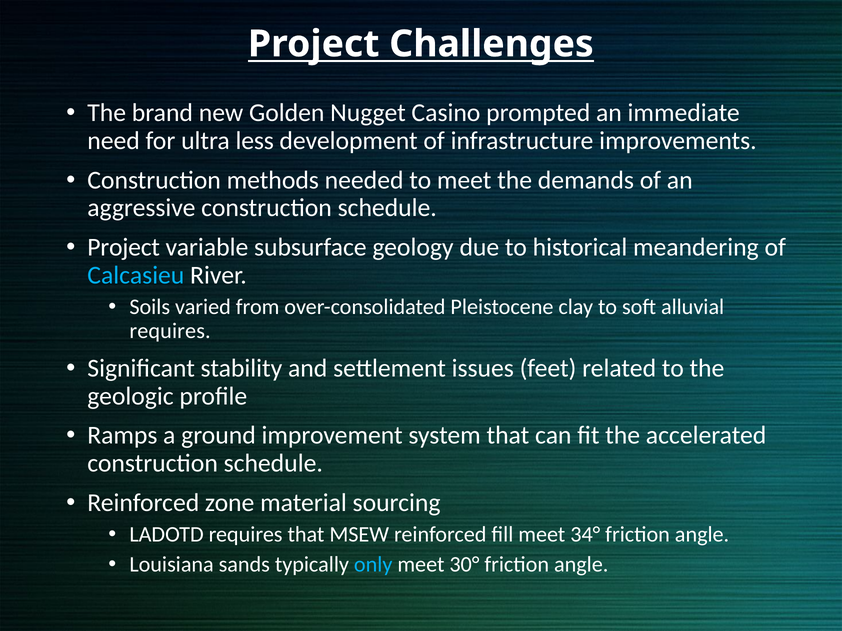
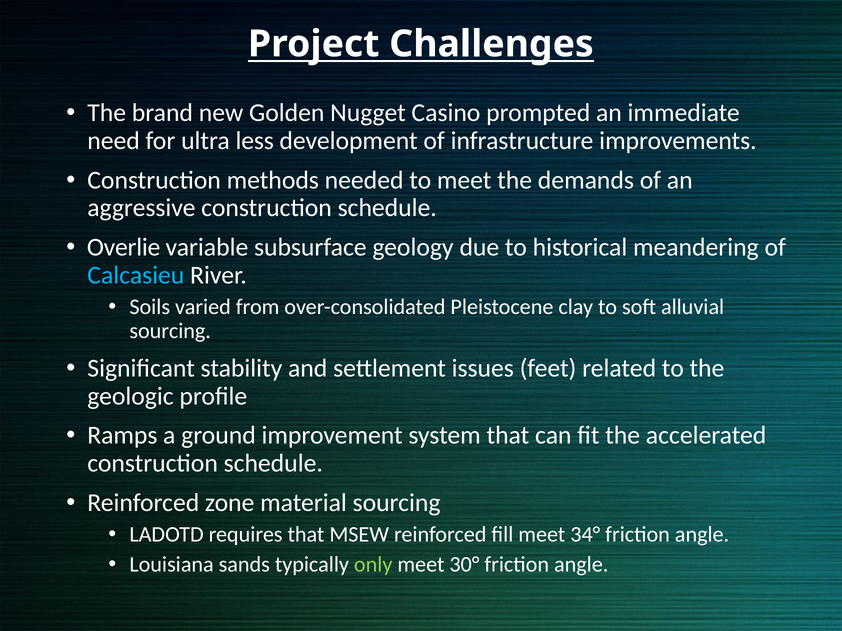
Project: Project -> Overlie (124, 247)
requires: requires -> sourcing (170, 331)
only colour: light blue -> light green (373, 565)
